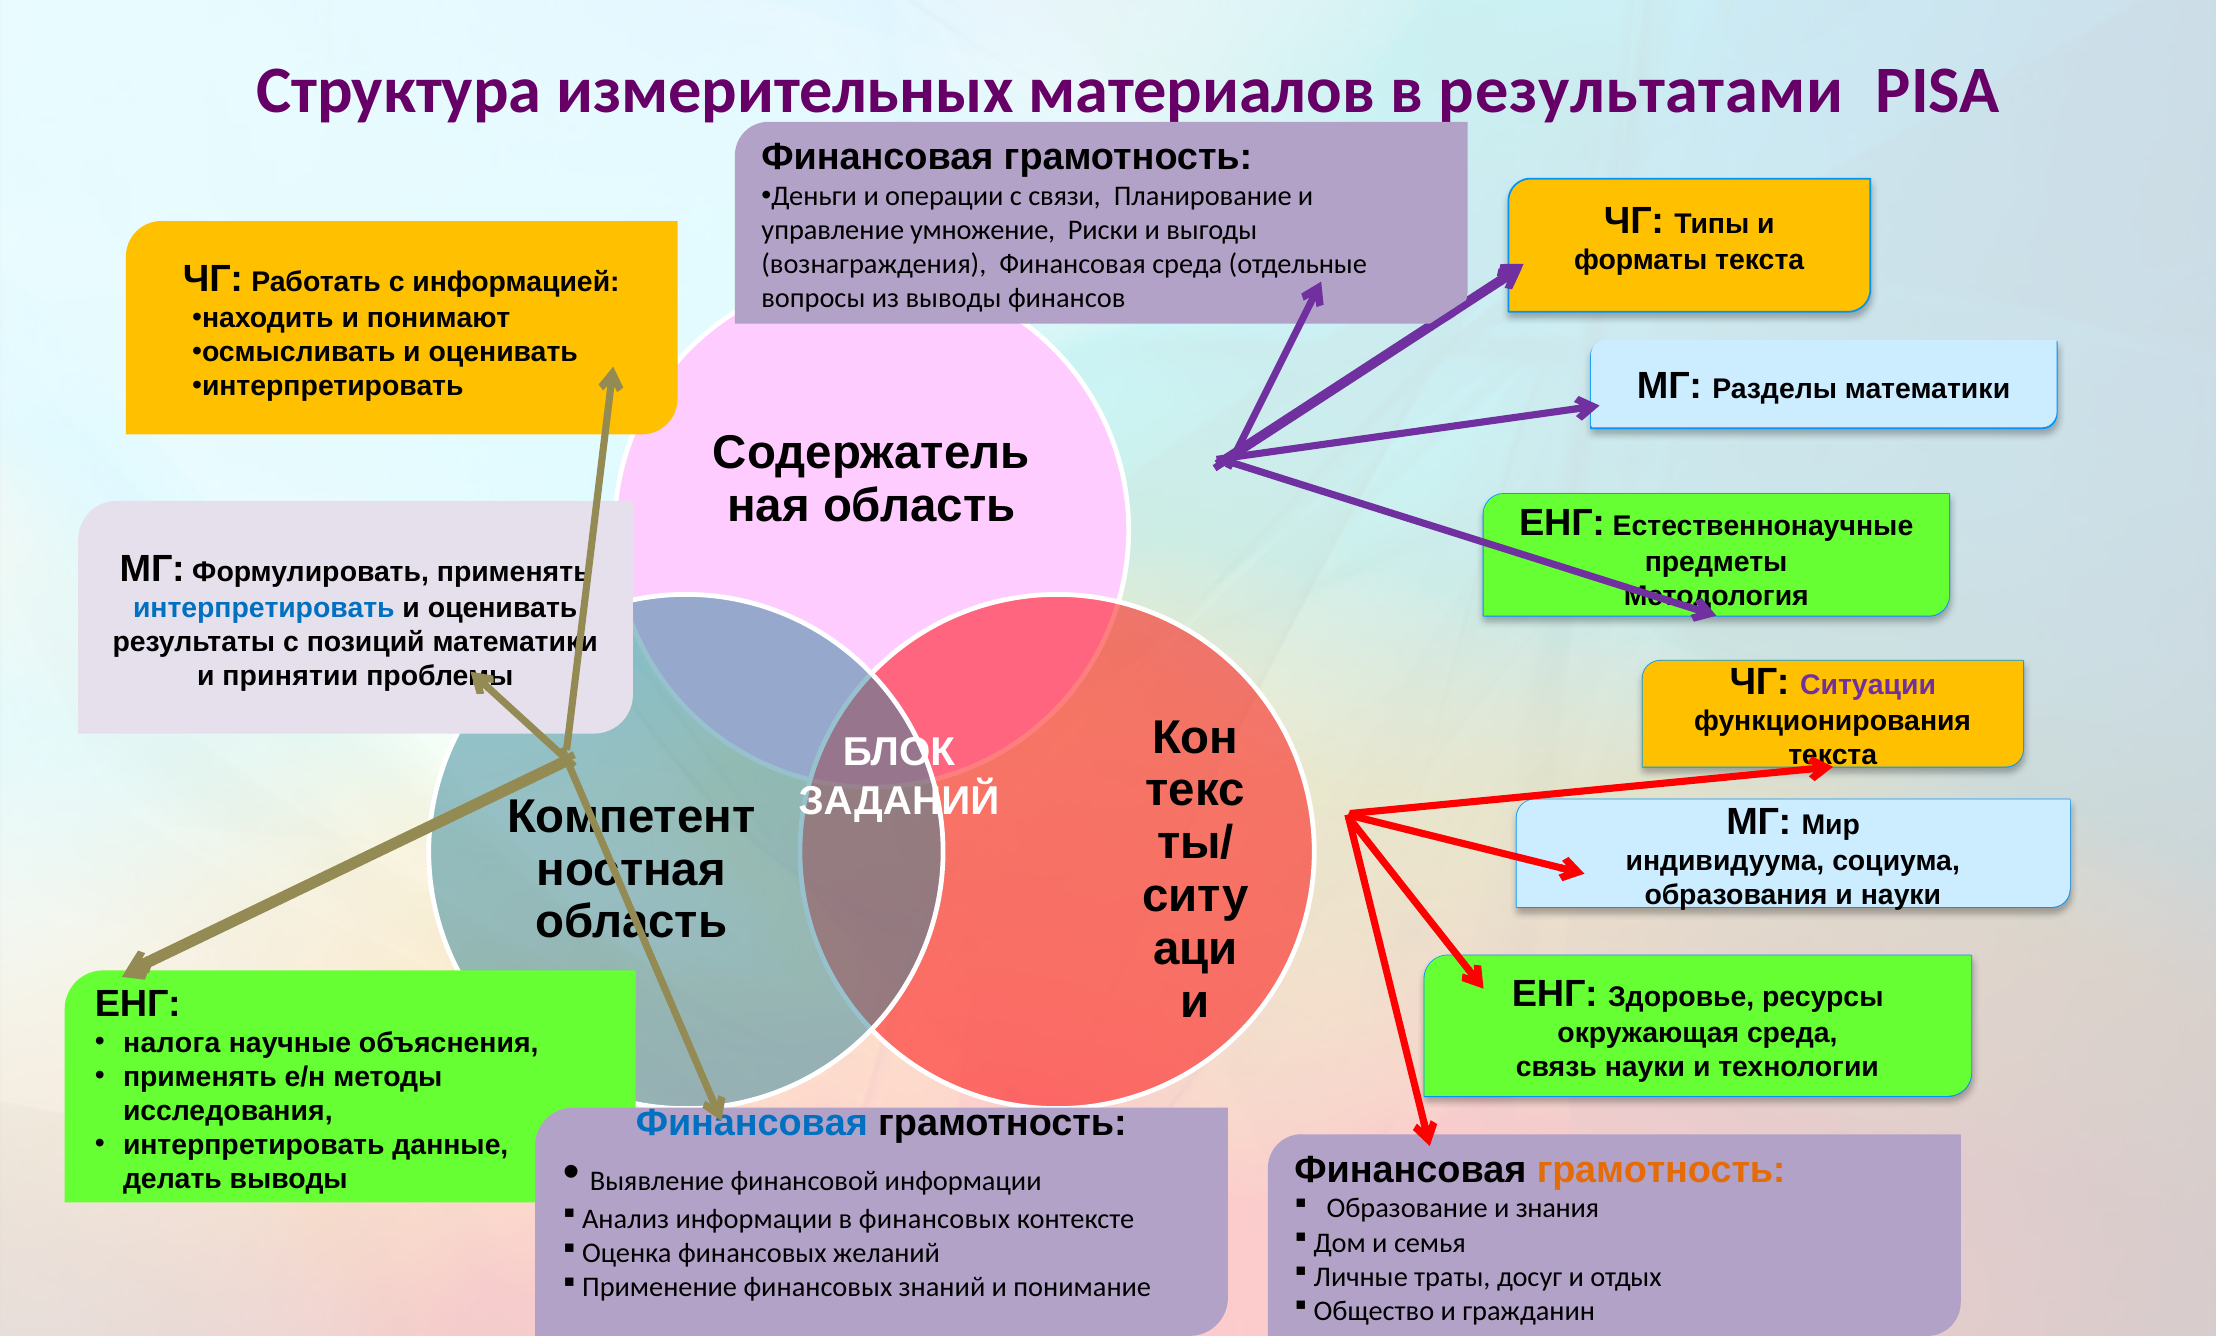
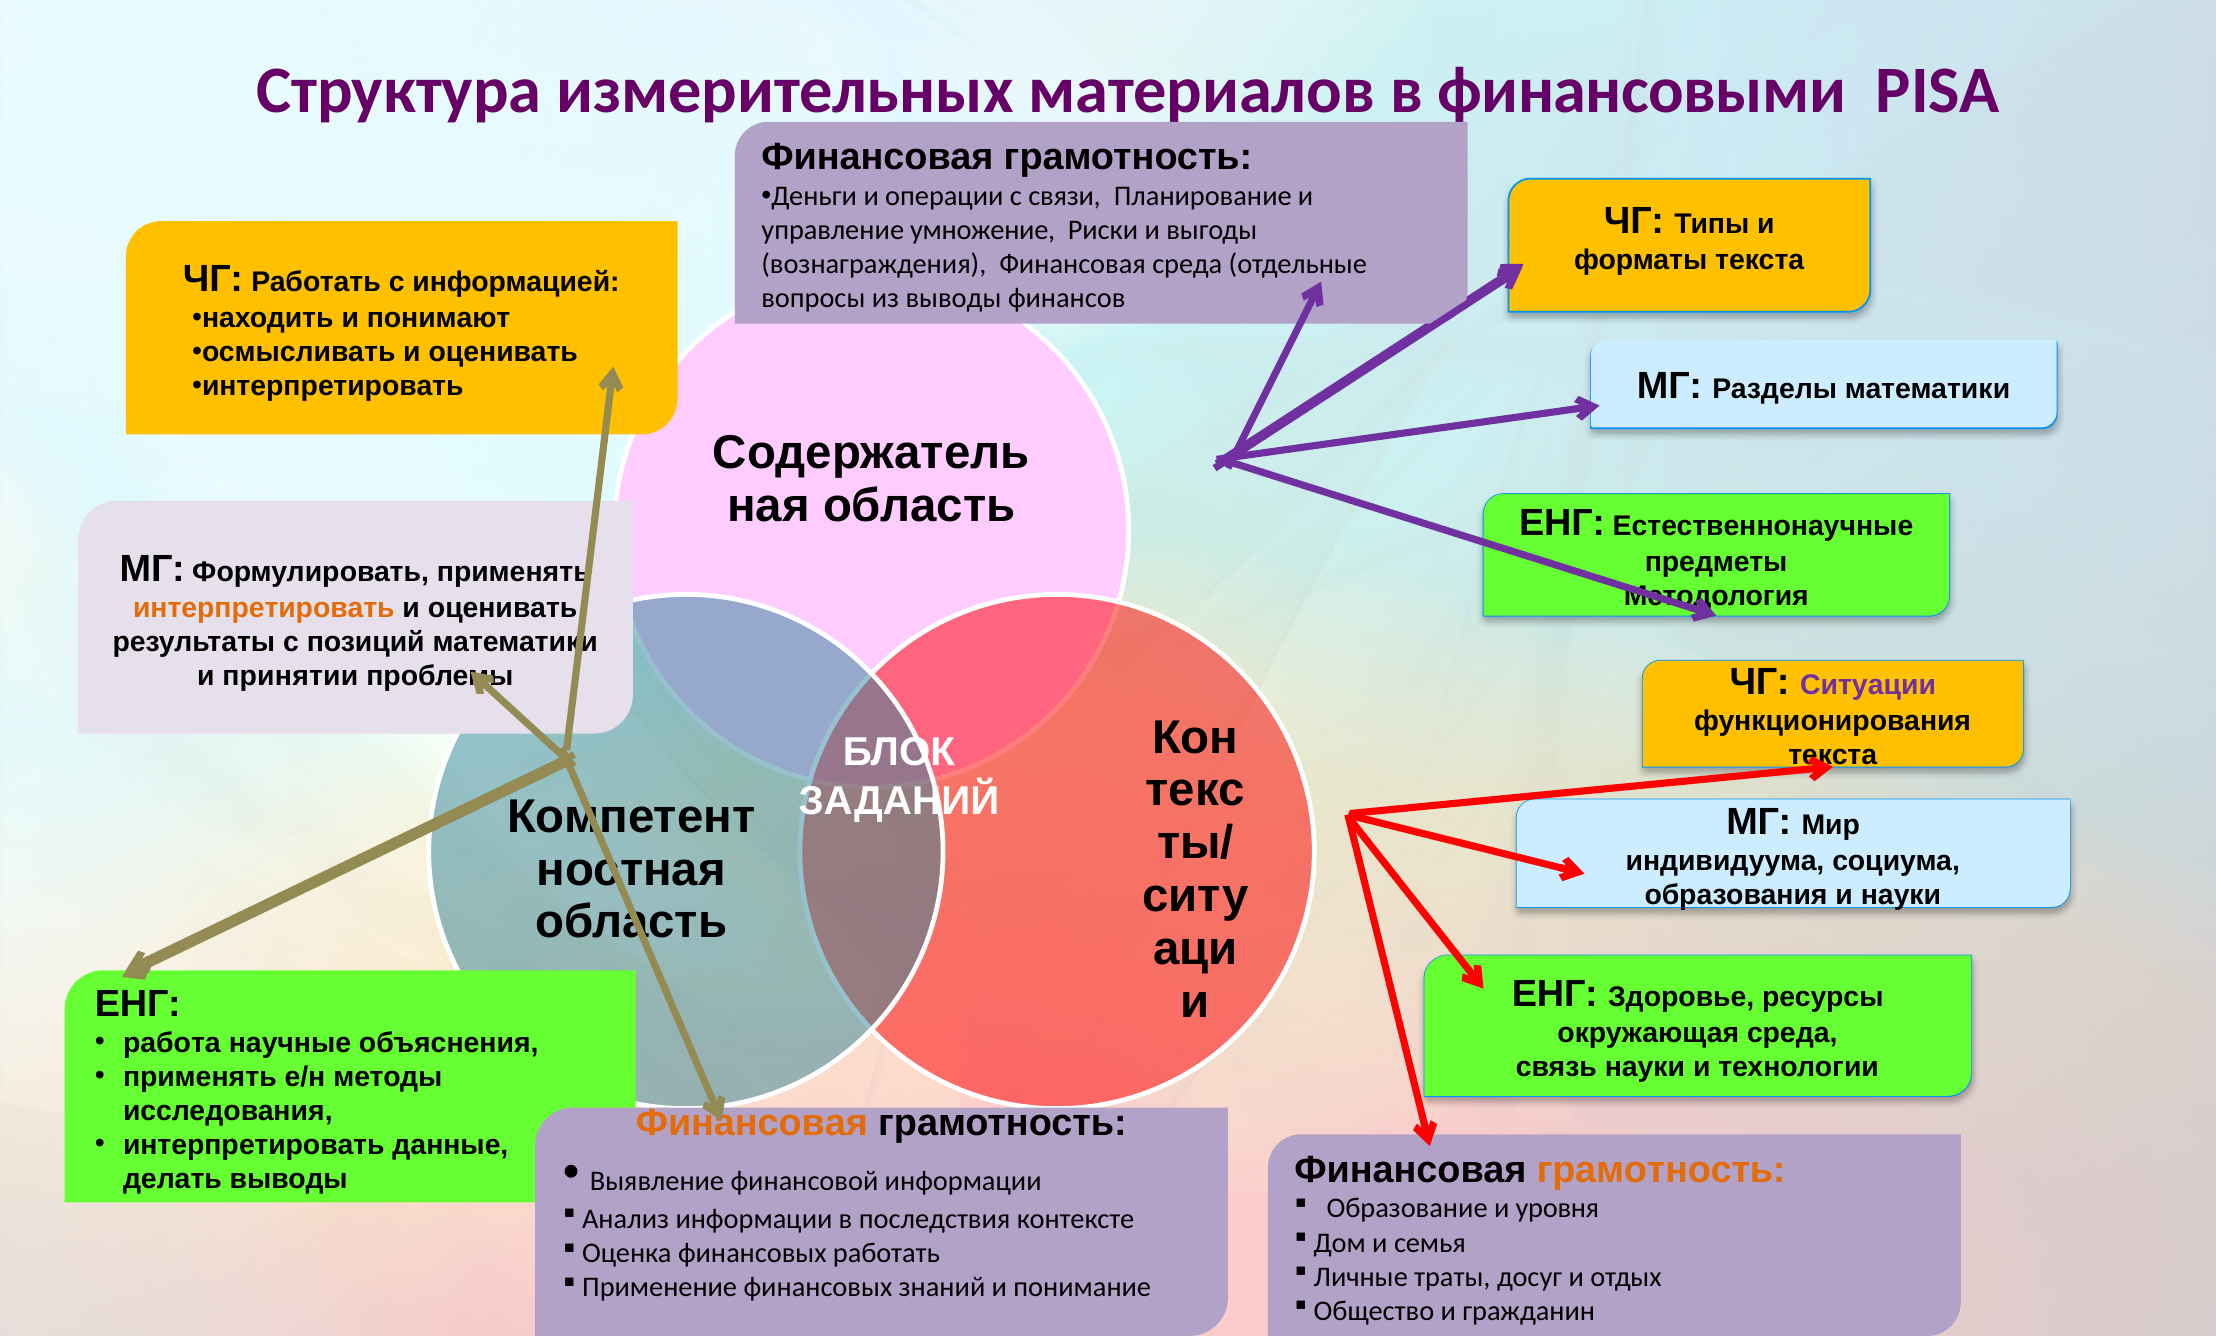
результатами: результатами -> финансовыми (1642, 91)
интерпретировать colour: blue -> orange (264, 608)
налога: налога -> работа (172, 1043)
Финансовая colour: blue -> orange (752, 1124)
знания: знания -> уровня (1557, 1209)
в финансовых: финансовых -> последствия (935, 1219)
финансовых желаний: желаний -> работать (886, 1254)
